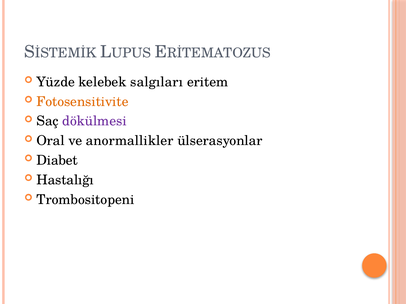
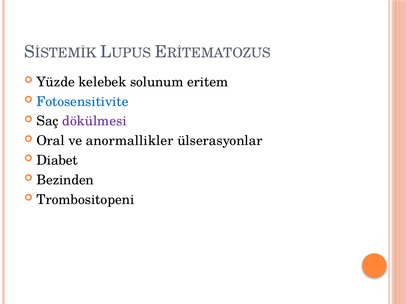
salgıları: salgıları -> solunum (157, 82)
Fotosensitivite colour: orange -> blue (82, 102)
Hastalığı: Hastalığı -> Bezinden (65, 180)
